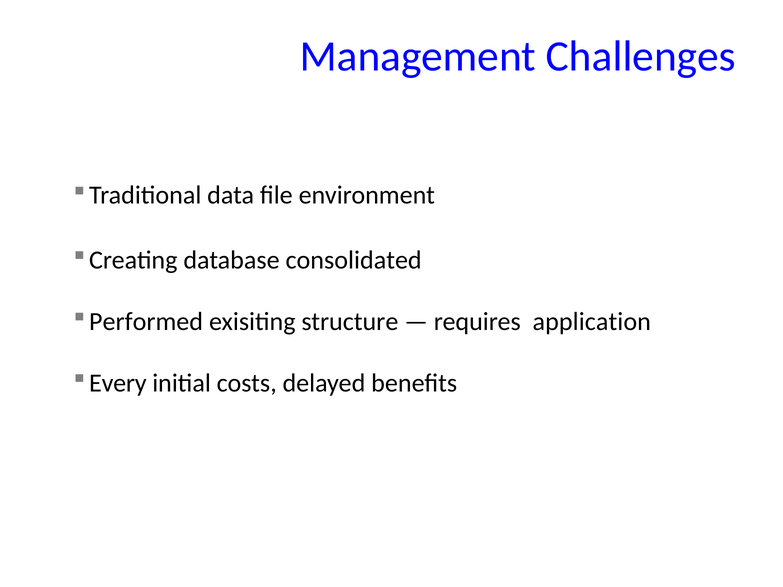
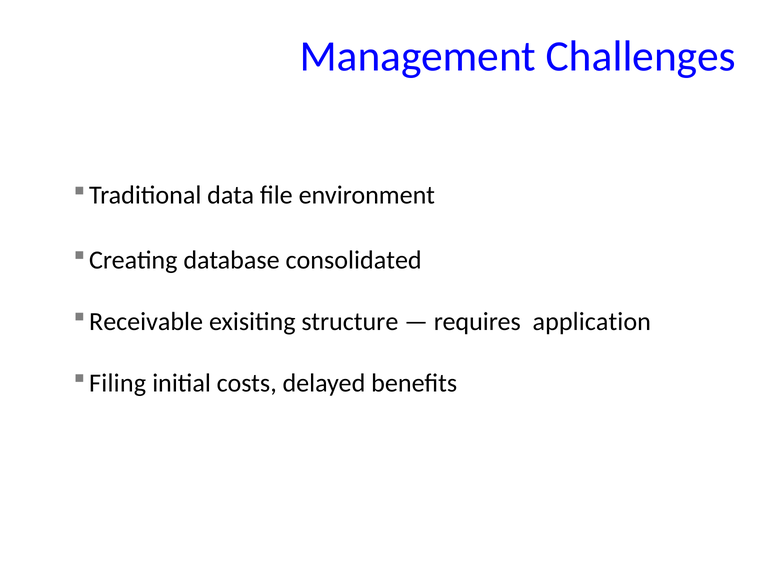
Performed: Performed -> Receivable (146, 322)
Every: Every -> Filing (118, 383)
